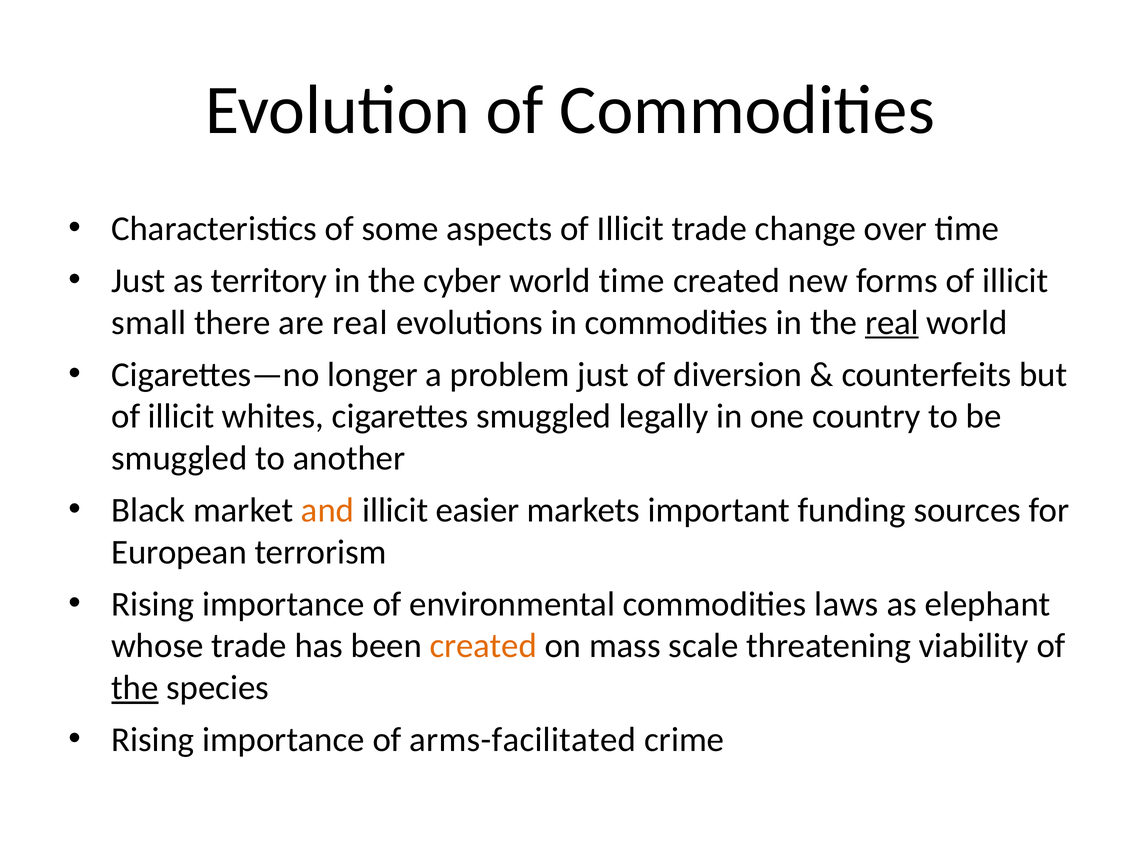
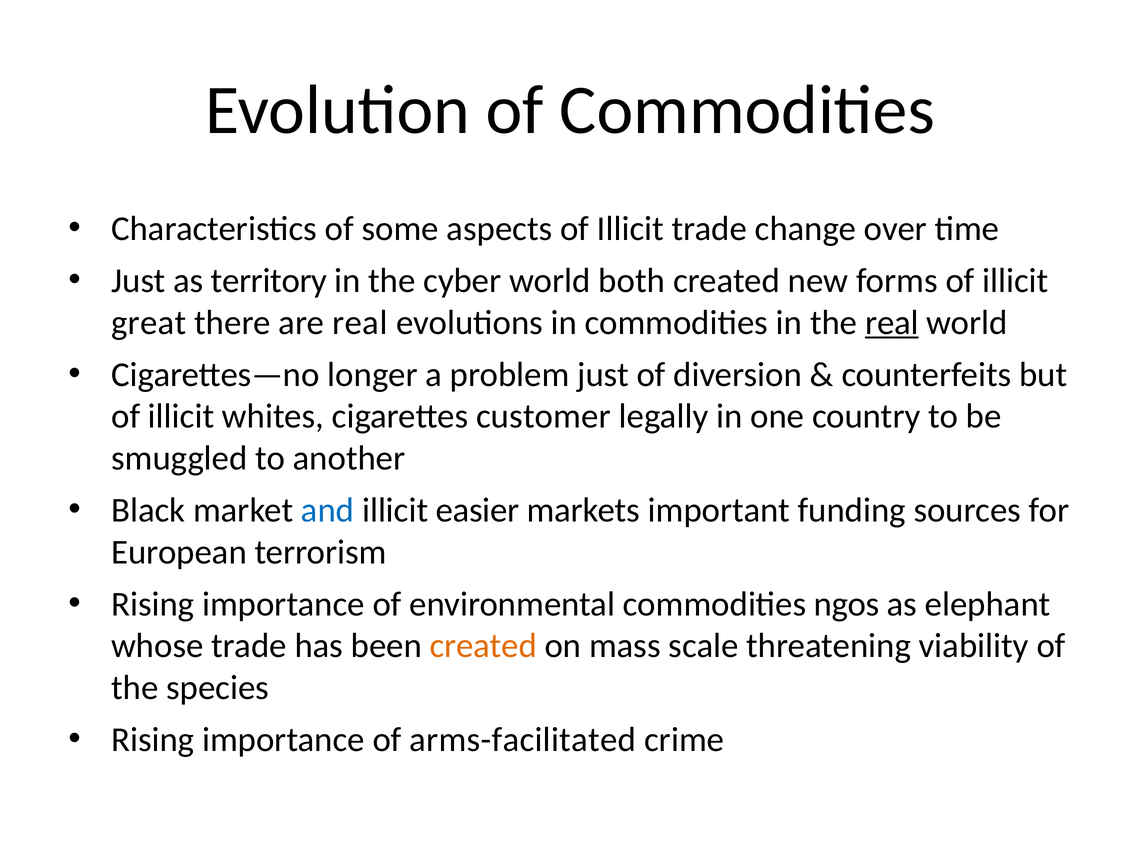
world time: time -> both (632, 281)
small: small -> great (149, 323)
cigarettes smuggled: smuggled -> customer (544, 416)
and colour: orange -> blue (328, 510)
laws: laws -> ngos (847, 604)
the underline: present -> none (135, 688)
